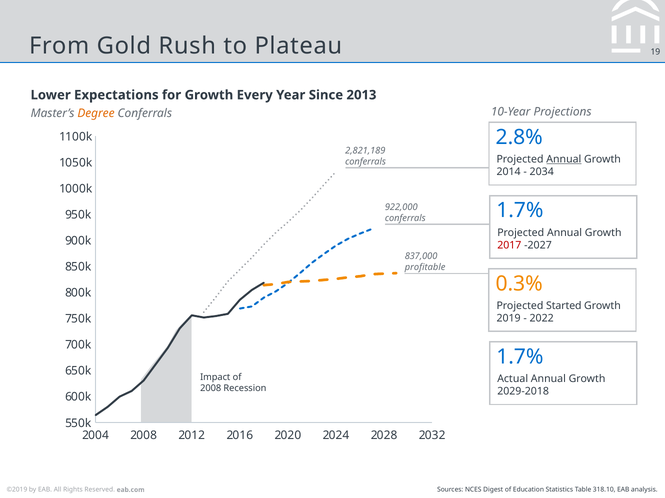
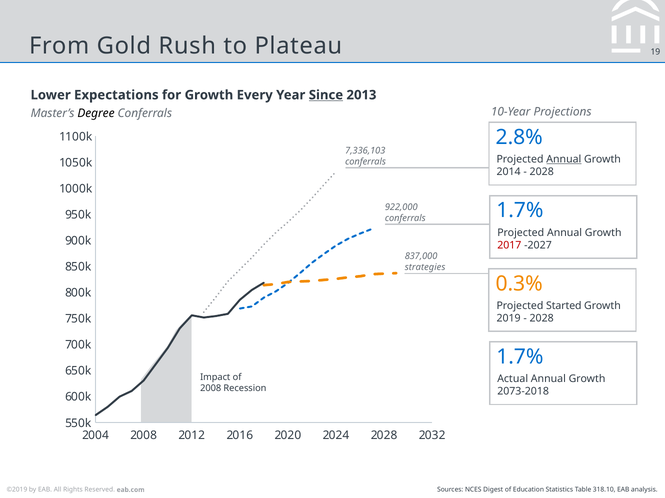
Since underline: none -> present (326, 95)
Degree colour: orange -> black (96, 114)
2,821,189: 2,821,189 -> 7,336,103 (365, 151)
2034: 2034 -> 2028 (542, 172)
profitable: profitable -> strategies (425, 268)
2022: 2022 -> 2028 (542, 319)
2029-2018: 2029-2018 -> 2073-2018 (523, 392)
